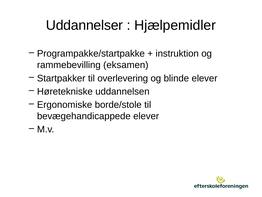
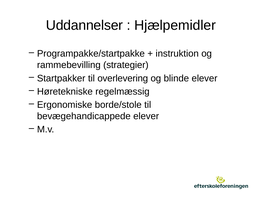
eksamen: eksamen -> strategier (126, 65)
uddannelsen: uddannelsen -> regelmæssig (122, 91)
